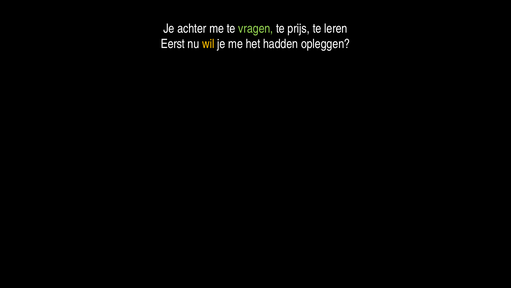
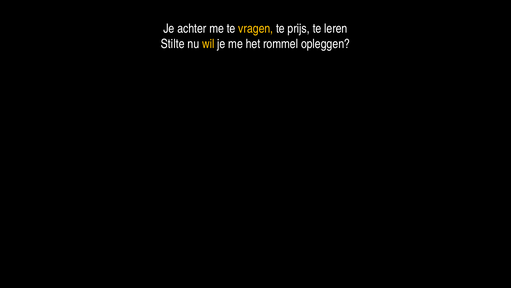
vragen colour: light green -> yellow (256, 29)
Eerst: Eerst -> Stilte (173, 44)
hadden: hadden -> rommel (281, 44)
